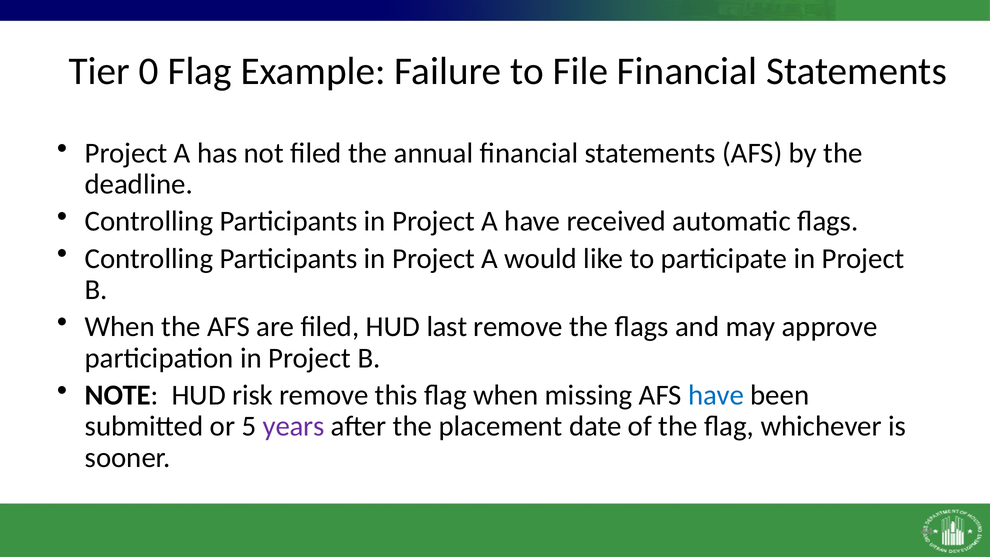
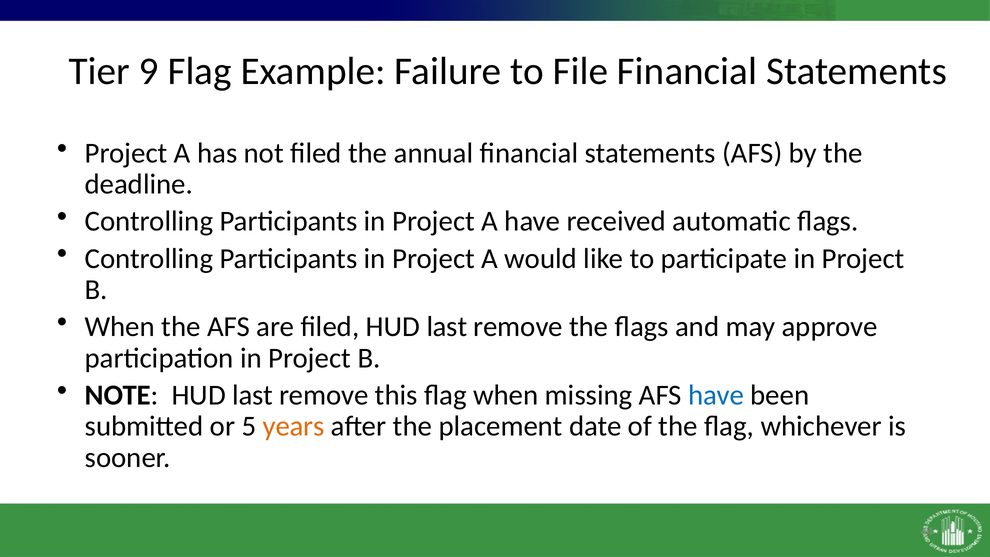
0: 0 -> 9 (149, 71)
NOTE HUD risk: risk -> last (253, 395)
years colour: purple -> orange (294, 426)
